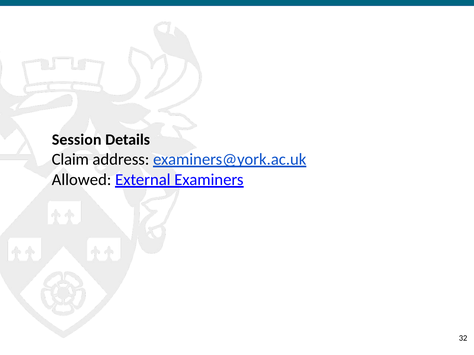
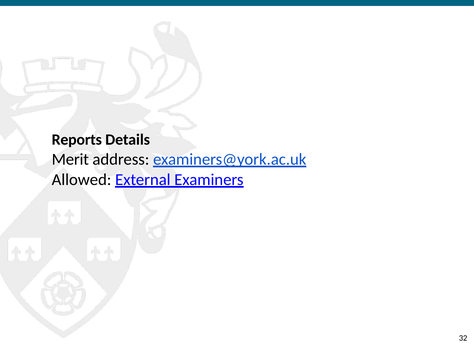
Session: Session -> Reports (77, 140)
Claim: Claim -> Merit (70, 160)
